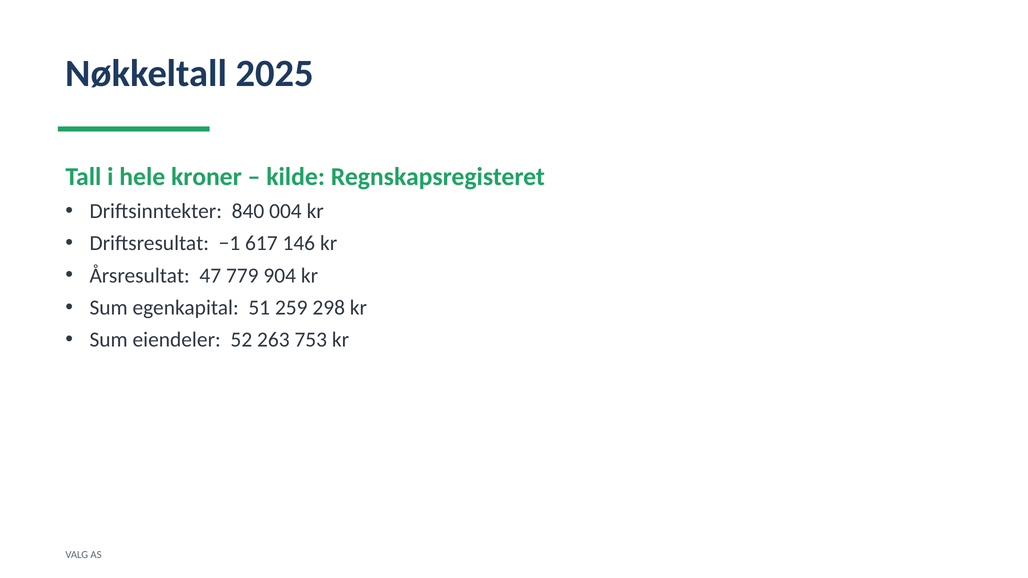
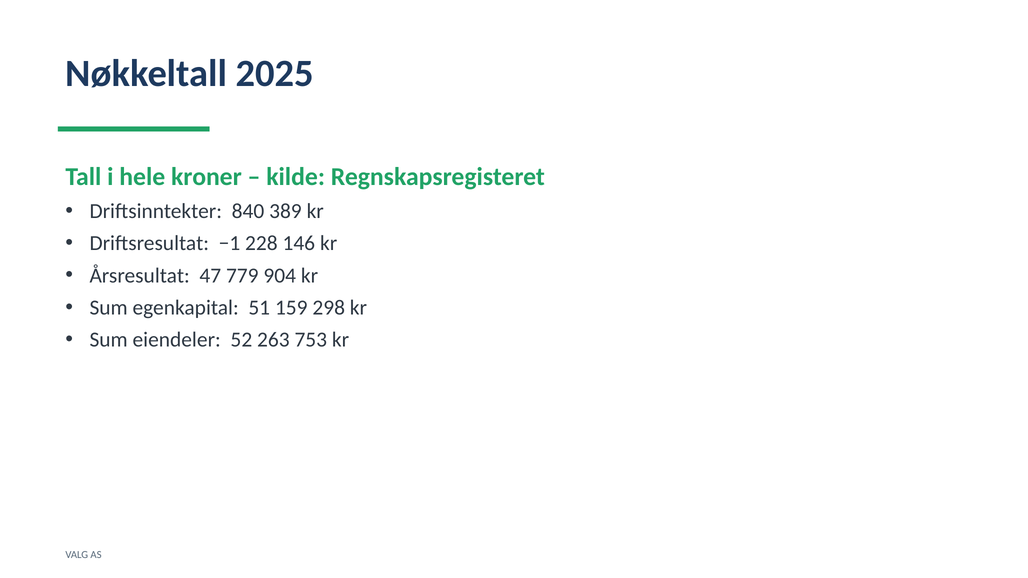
004: 004 -> 389 (285, 211)
617: 617 -> 228 (261, 244)
259: 259 -> 159 (291, 308)
